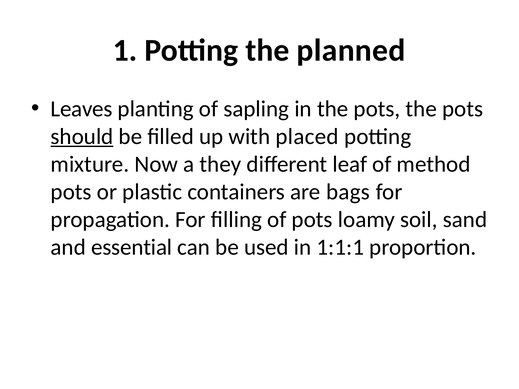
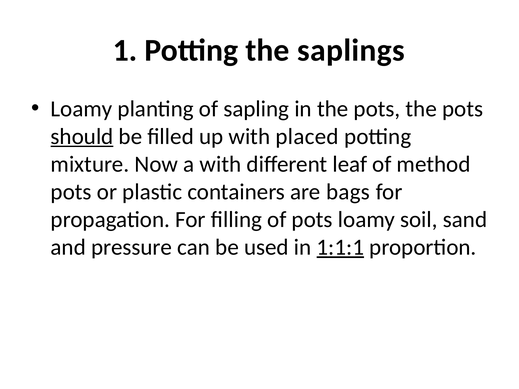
planned: planned -> saplings (351, 50)
Leaves: Leaves -> Loamy (81, 109)
a they: they -> with (220, 164)
essential: essential -> pressure (132, 247)
1:1:1 underline: none -> present (340, 247)
